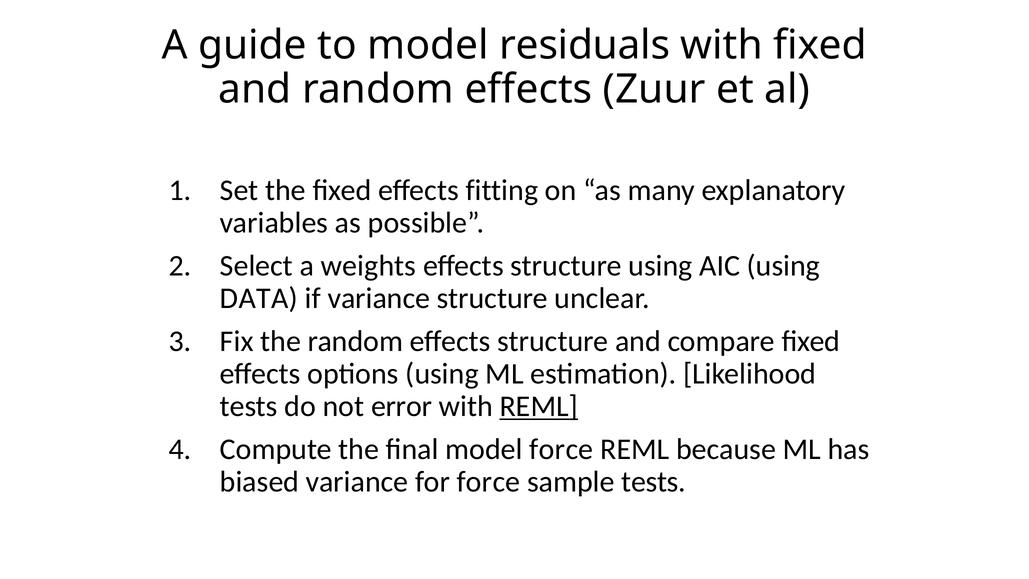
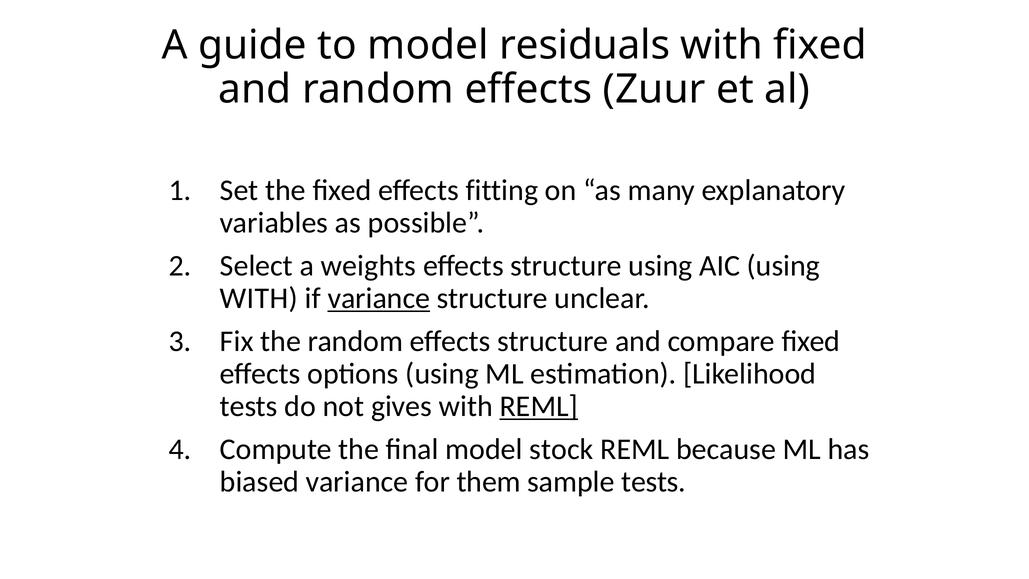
DATA: DATA -> WITH (259, 298)
variance underline: none -> present (379, 298)
error: error -> gives (402, 406)
model force: force -> stock (562, 449)
for force: force -> them (489, 482)
